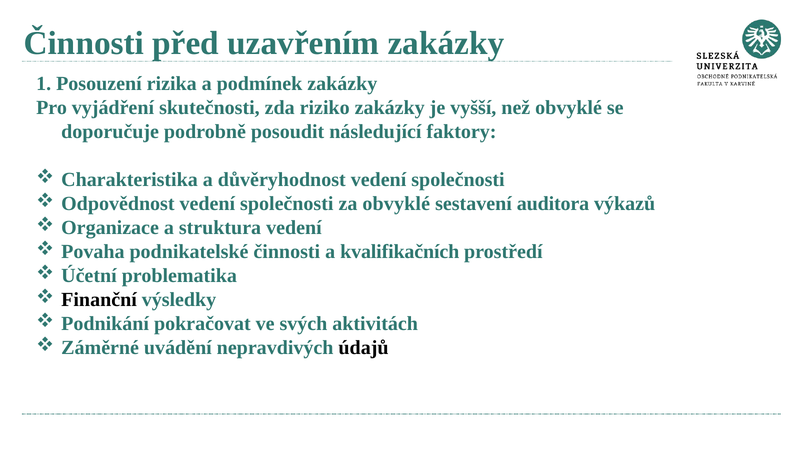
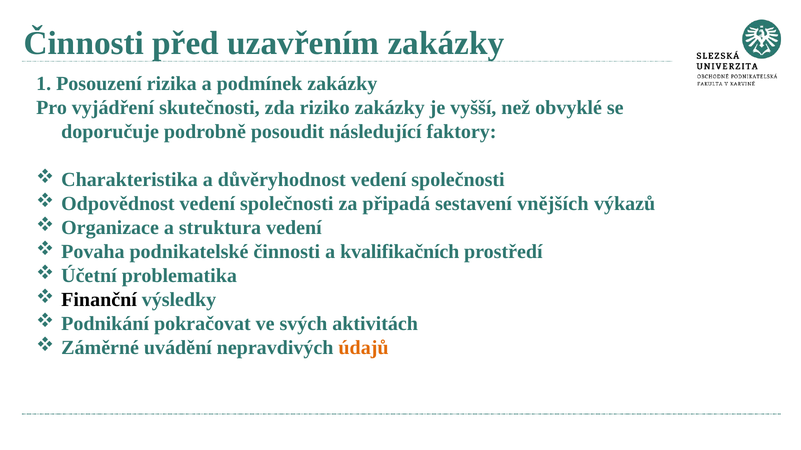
za obvyklé: obvyklé -> připadá (396, 204)
auditora: auditora -> vnějších (553, 204)
údajů colour: black -> orange (364, 348)
